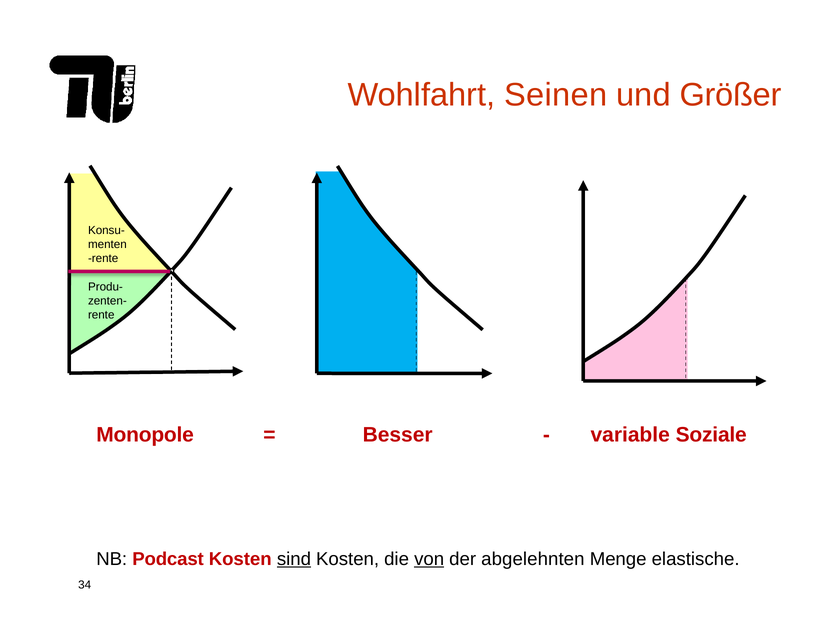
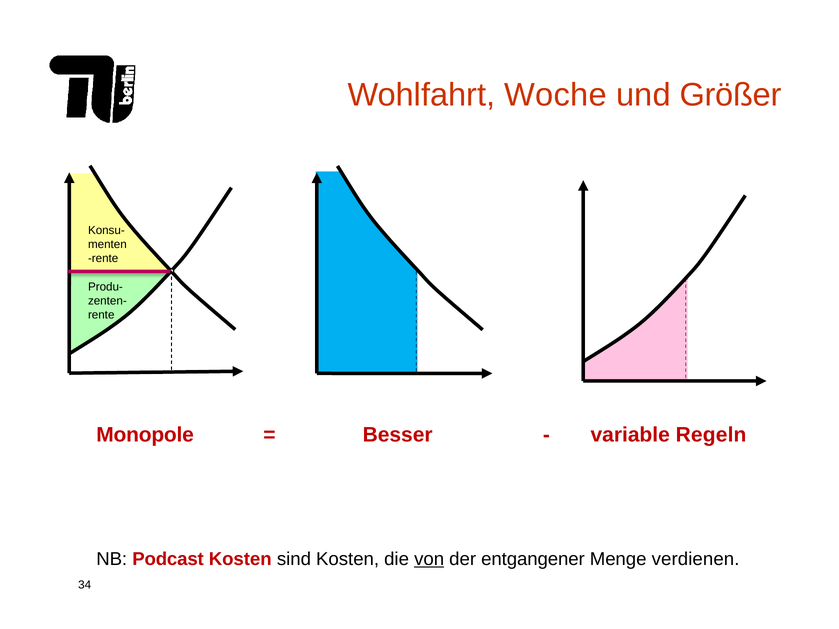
Seinen: Seinen -> Woche (556, 95)
Soziale: Soziale -> Regeln (711, 435)
sind underline: present -> none (294, 559)
abgelehnten: abgelehnten -> entgangener (533, 559)
elastische: elastische -> verdienen (696, 559)
